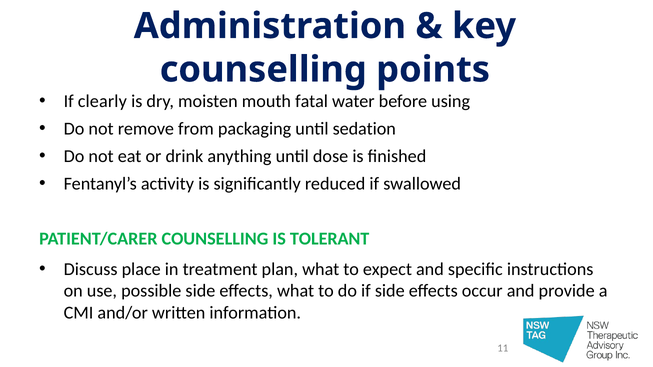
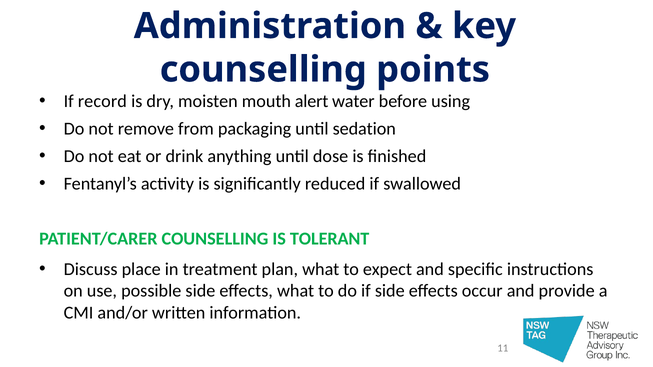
clearly: clearly -> record (102, 101)
fatal: fatal -> alert (312, 101)
